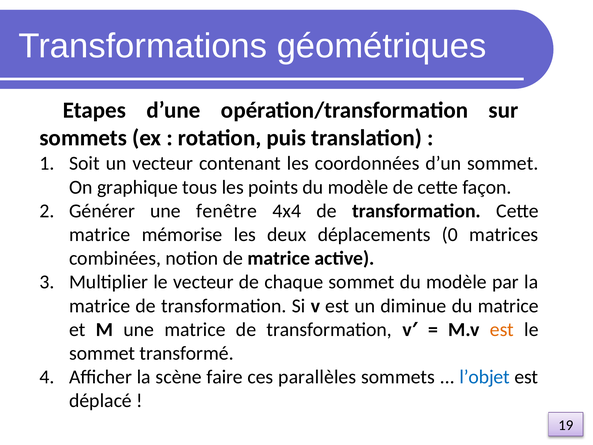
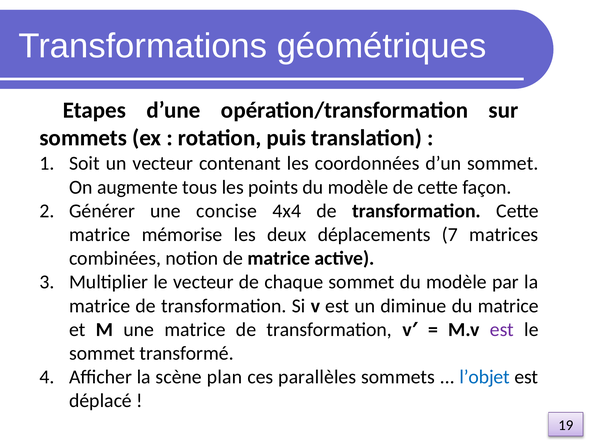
graphique: graphique -> augmente (137, 187)
fenêtre: fenêtre -> concise (227, 211)
0: 0 -> 7 (450, 235)
est colour: orange -> purple (502, 329)
faire: faire -> plan (224, 377)
